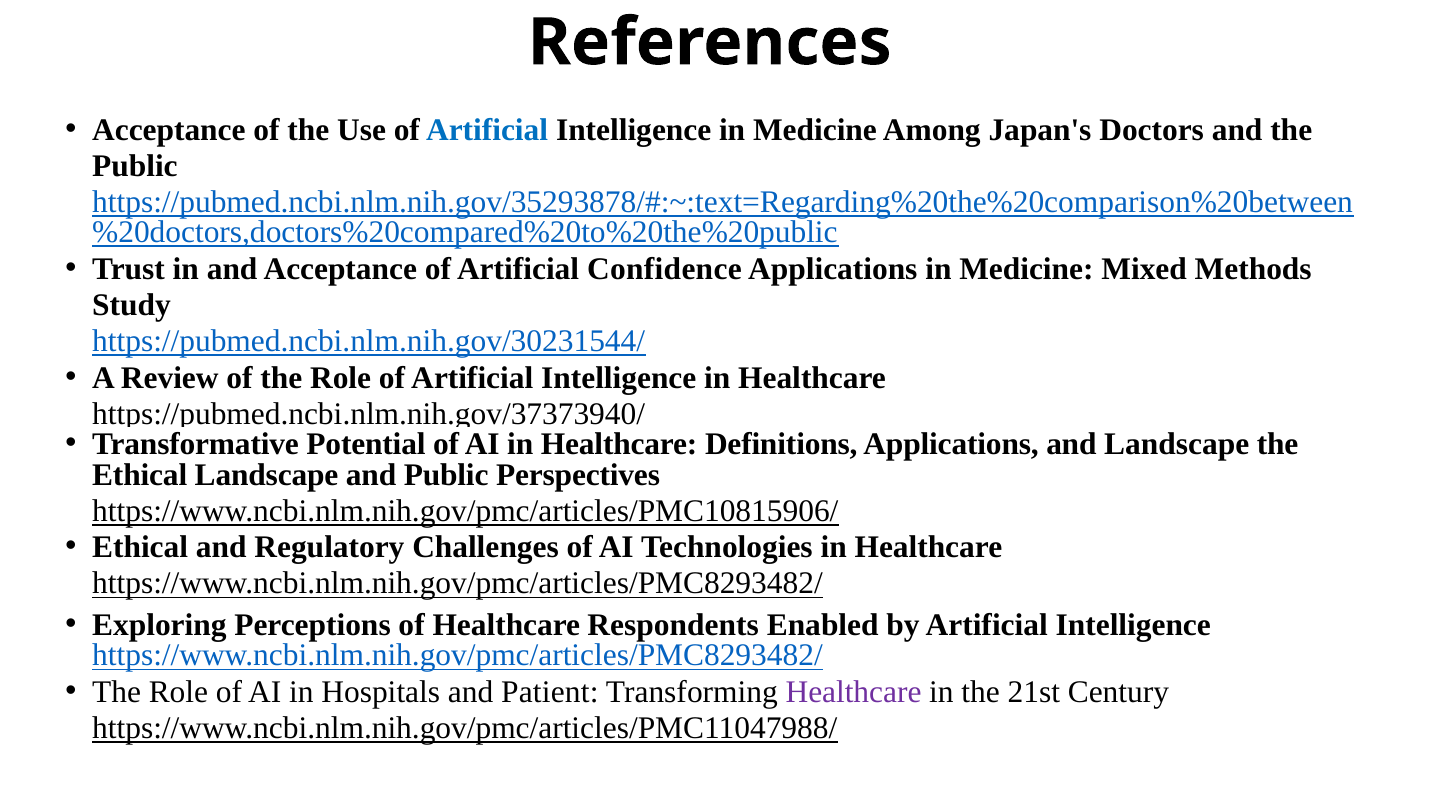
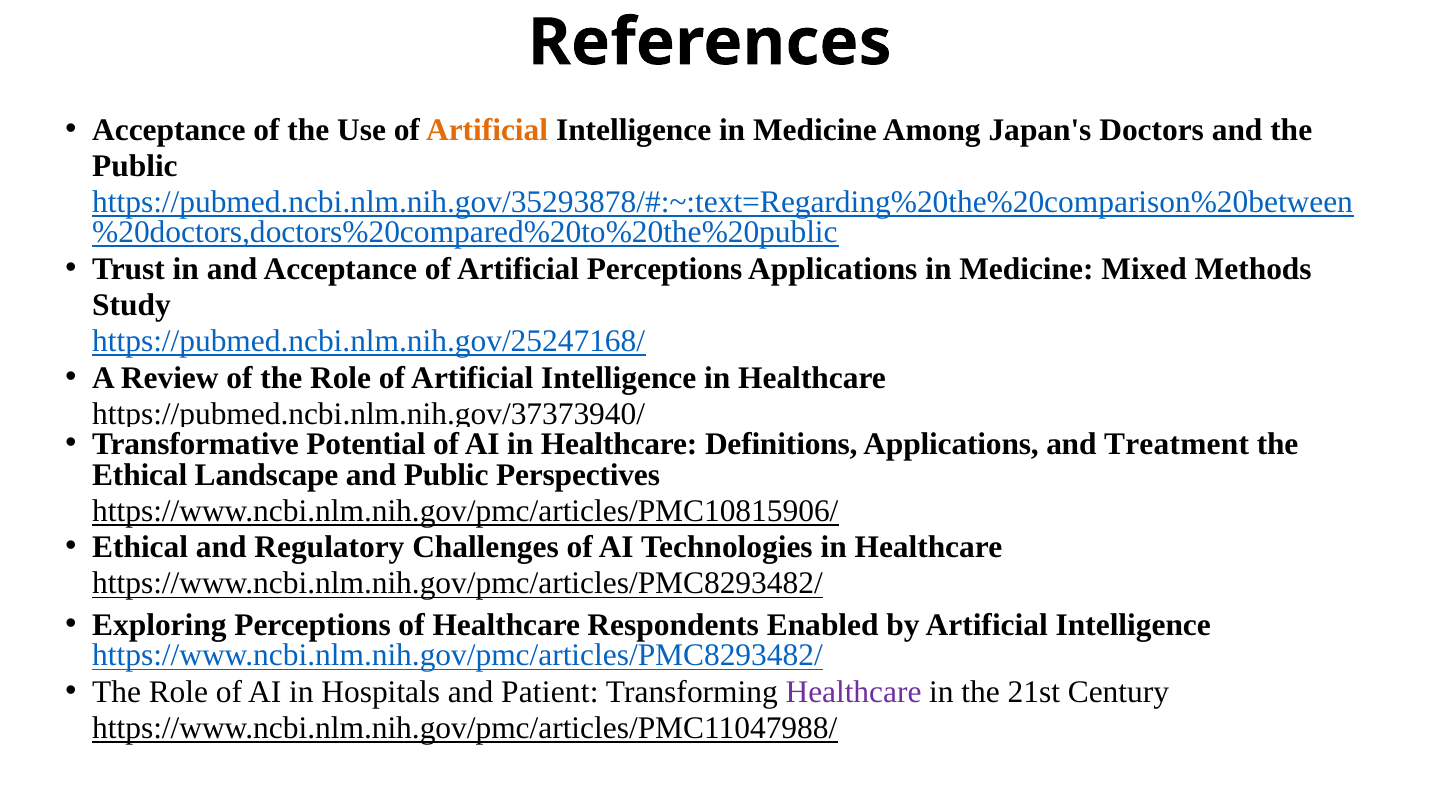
Artificial colour: blue -> orange (487, 130)
Artificial Confidence: Confidence -> Perceptions (665, 269)
https://pubmed.ncbi.nlm.nih.gov/30231544/: https://pubmed.ncbi.nlm.nih.gov/30231544/ -> https://pubmed.ncbi.nlm.nih.gov/25247168/ (369, 342)
and Landscape: Landscape -> Treatment (1177, 445)
